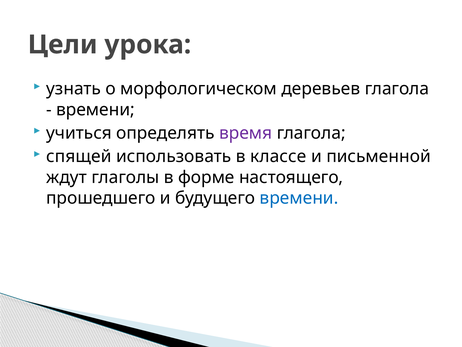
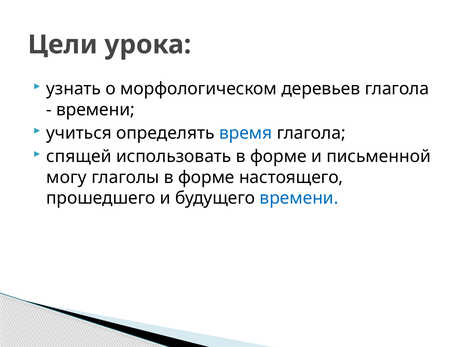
время colour: purple -> blue (246, 133)
использовать в классе: классе -> форме (278, 156)
ждут: ждут -> могу (66, 177)
